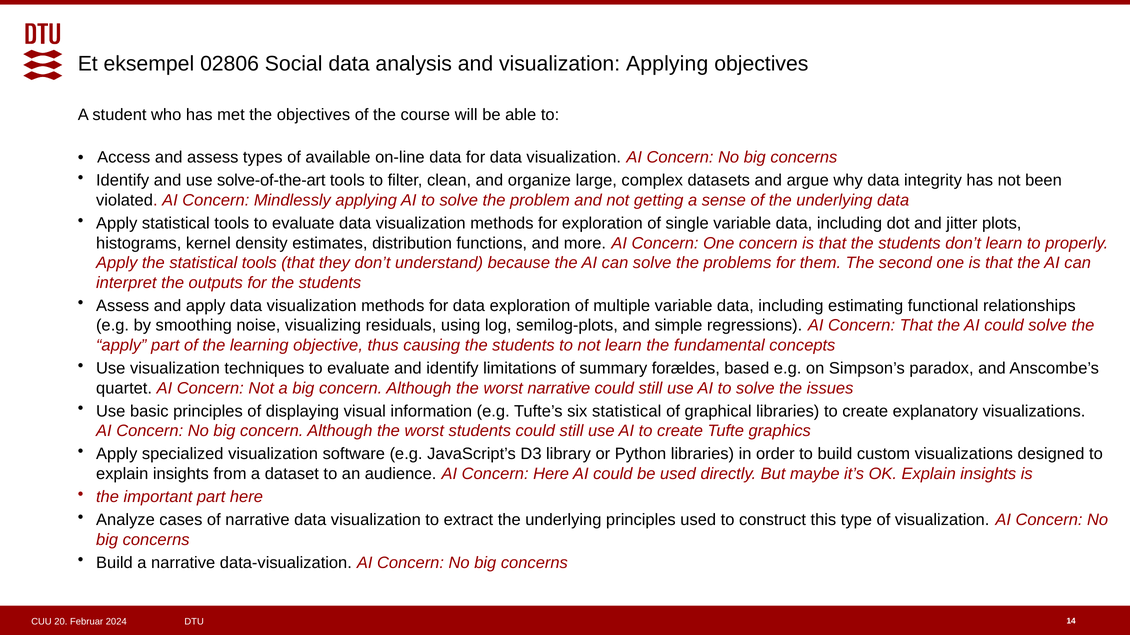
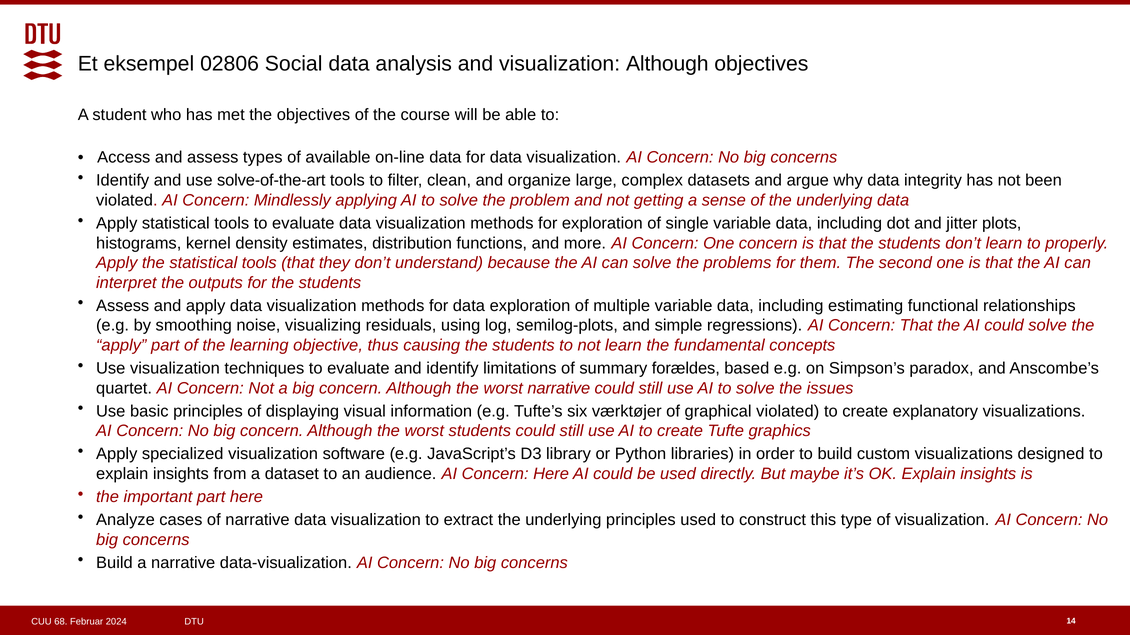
visualization Applying: Applying -> Although (667, 64)
six statistical: statistical -> værktøjer (627, 412)
graphical libraries: libraries -> violated (788, 412)
20: 20 -> 68 (61, 622)
